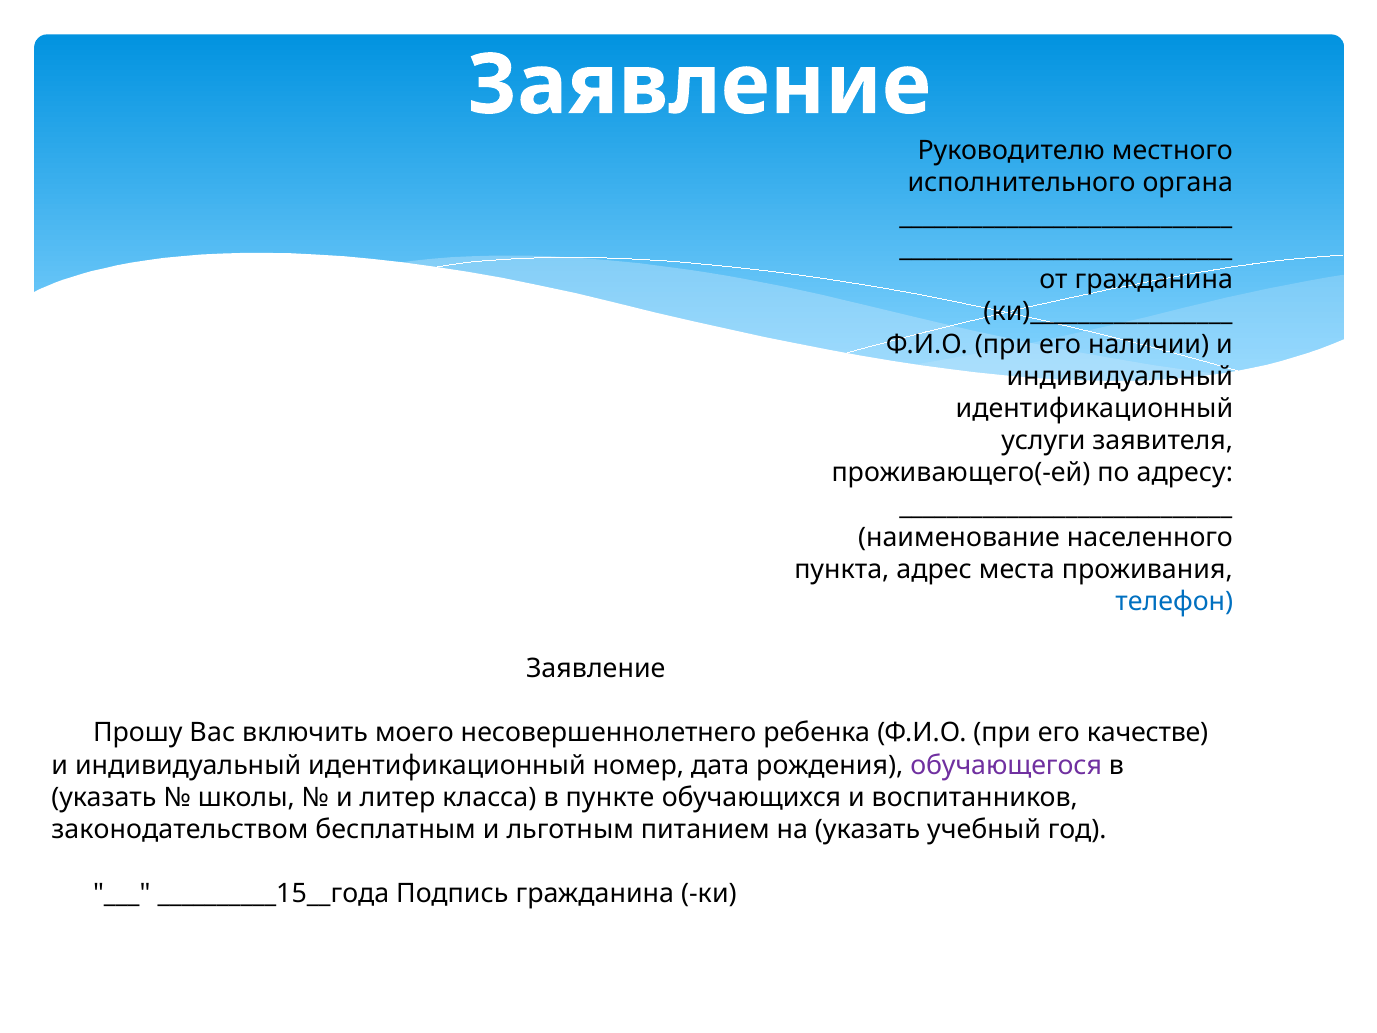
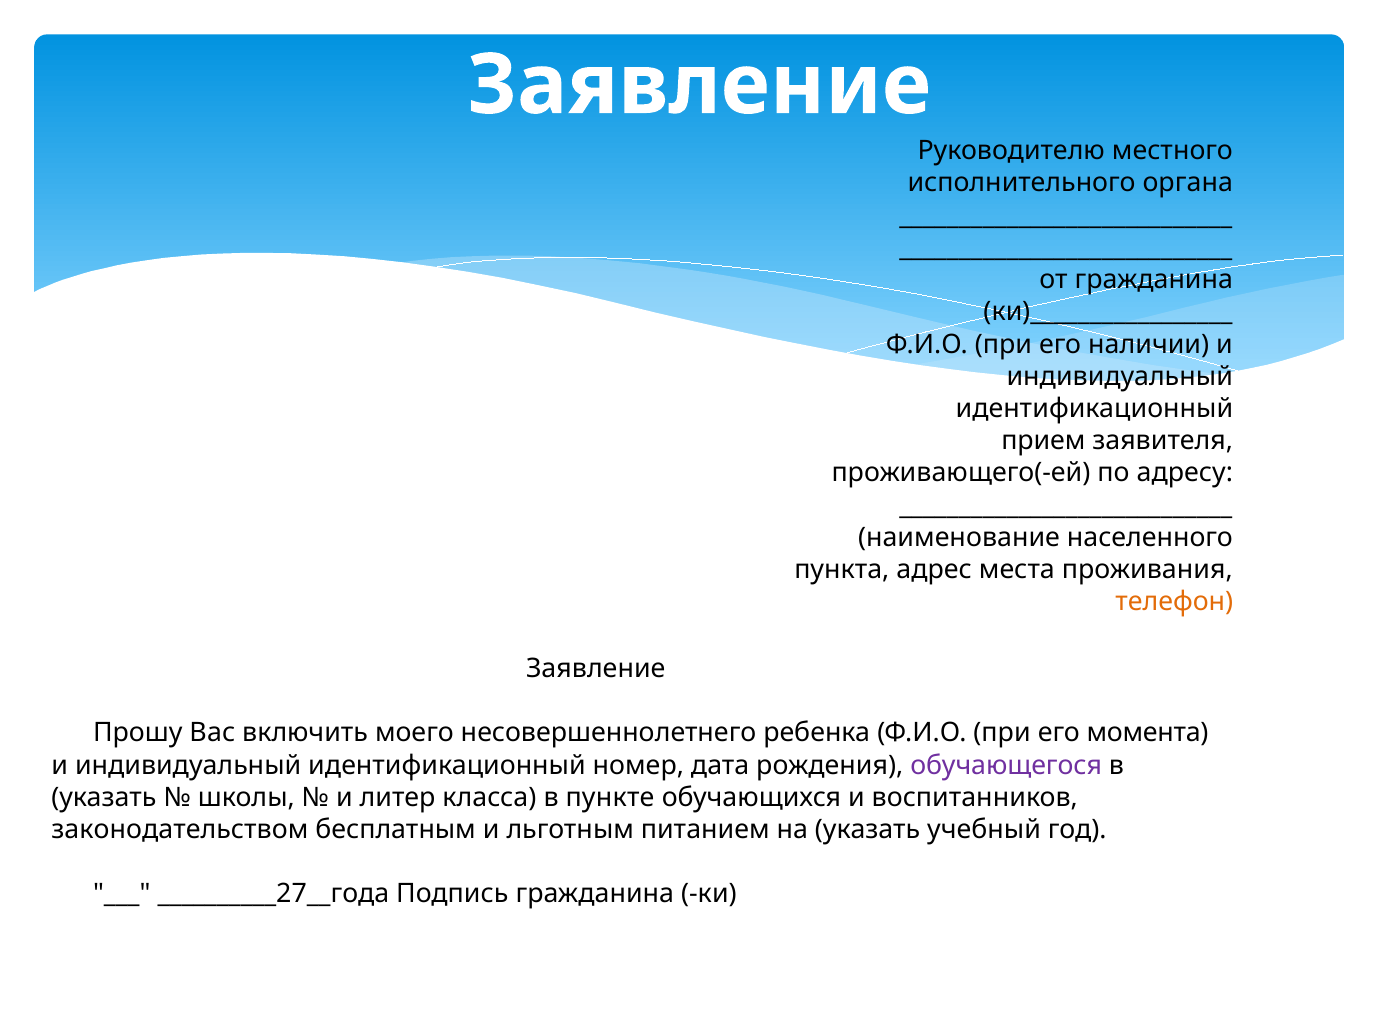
услуги: услуги -> прием (1043, 441)
телефон colour: blue -> orange (1174, 602)
качестве: качестве -> момента (1148, 733)
__________15__года: __________15__года -> __________27__года (273, 894)
